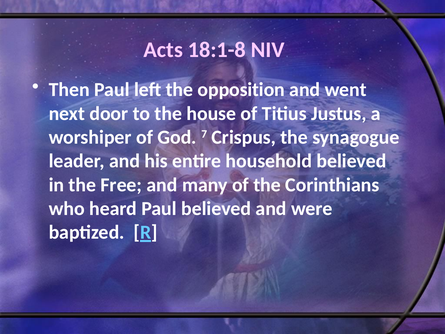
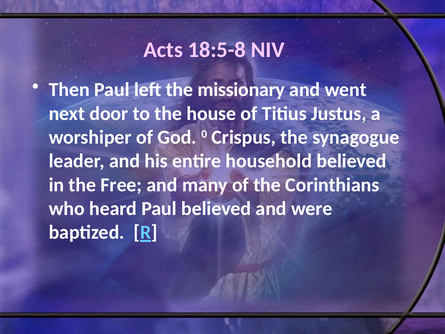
18:1-8: 18:1-8 -> 18:5-8 (217, 50)
opposition: opposition -> missionary (241, 90)
7: 7 -> 0 (204, 134)
